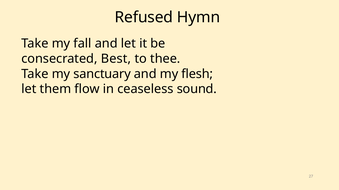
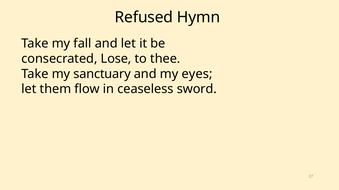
Best: Best -> Lose (116, 59)
flesh: flesh -> eyes (197, 74)
sound: sound -> sword (197, 89)
